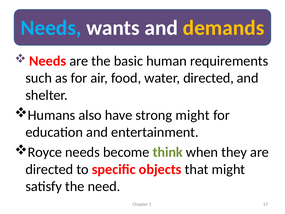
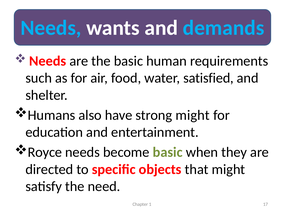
demands colour: yellow -> light blue (224, 28)
water directed: directed -> satisfied (208, 78)
become think: think -> basic (168, 152)
